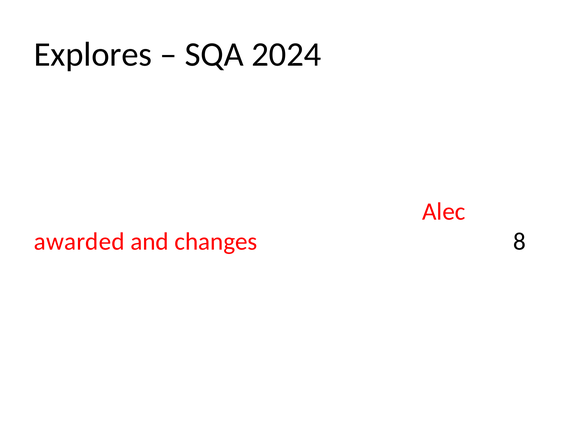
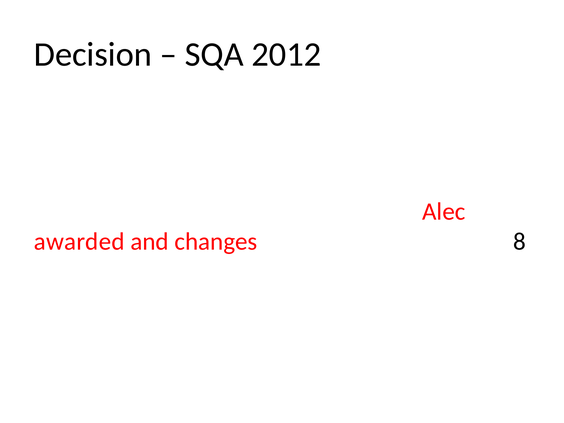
Explores: Explores -> Decision (93, 55)
2024: 2024 -> 2012 (286, 55)
